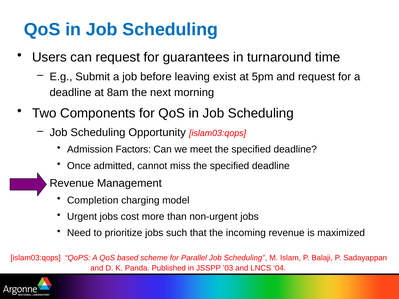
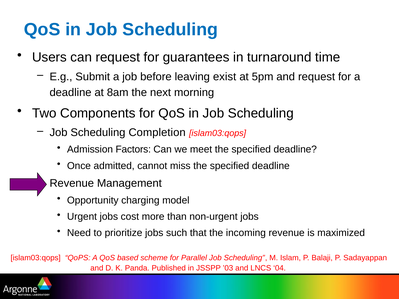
Opportunity: Opportunity -> Completion (157, 133)
Completion: Completion -> Opportunity (93, 200)
